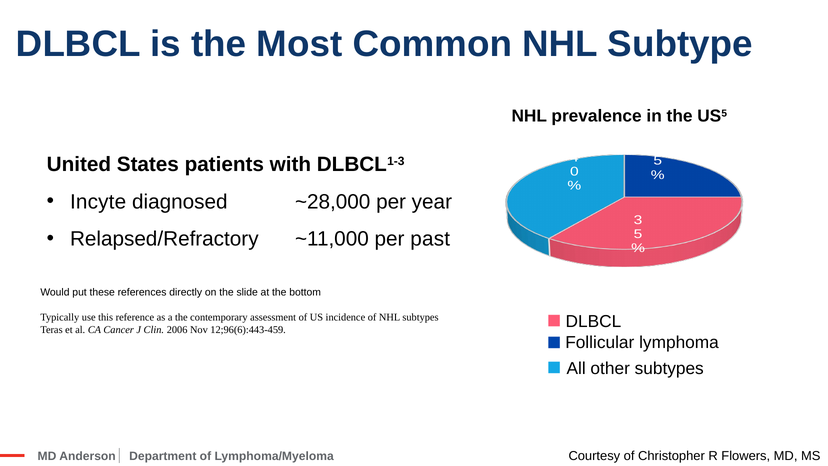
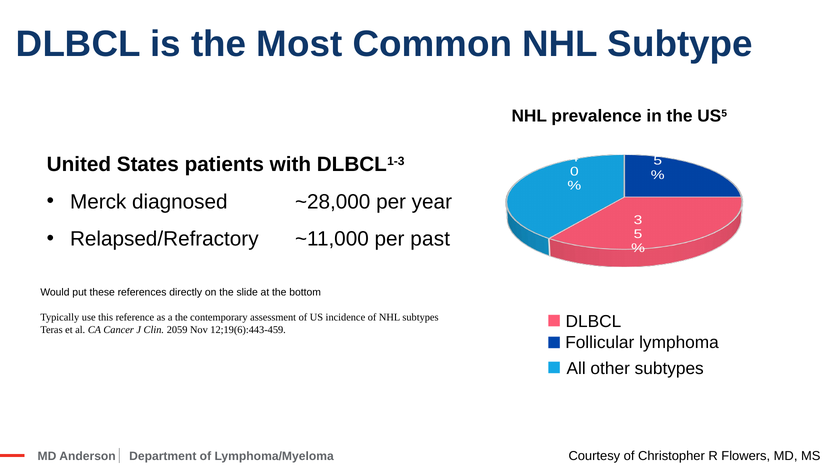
Incyte: Incyte -> Merck (98, 202)
2006: 2006 -> 2059 (177, 330)
12;96(6):443-459: 12;96(6):443-459 -> 12;19(6):443-459 (248, 330)
